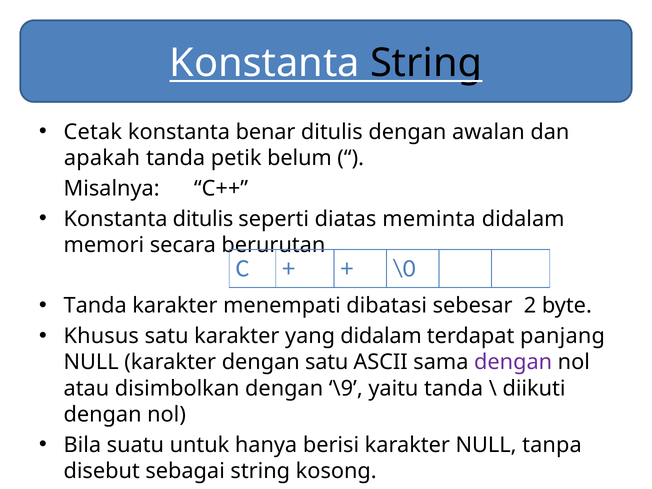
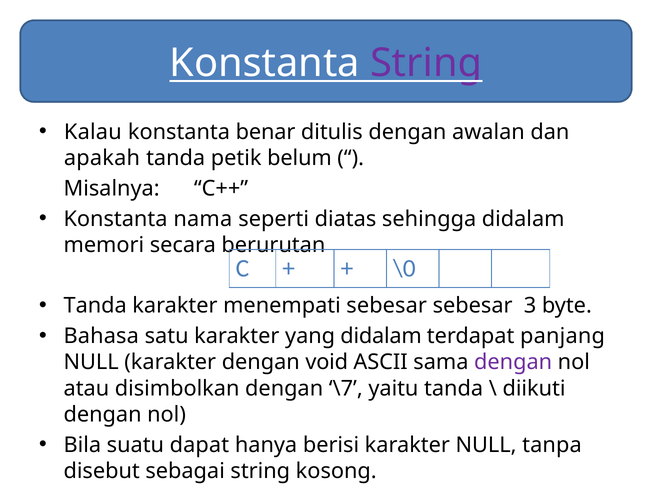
String colour: black -> purple (426, 63)
Cetak: Cetak -> Kalau (93, 132)
Konstanta ditulis: ditulis -> nama (203, 219)
meminta: meminta -> sehingga (429, 219)
menempati dibatasi: dibatasi -> sebesar (387, 306)
2: 2 -> 3 (530, 306)
Khusus: Khusus -> Bahasa (101, 336)
dengan satu: satu -> void (327, 362)
\9: \9 -> \7 (346, 388)
untuk: untuk -> dapat (199, 445)
